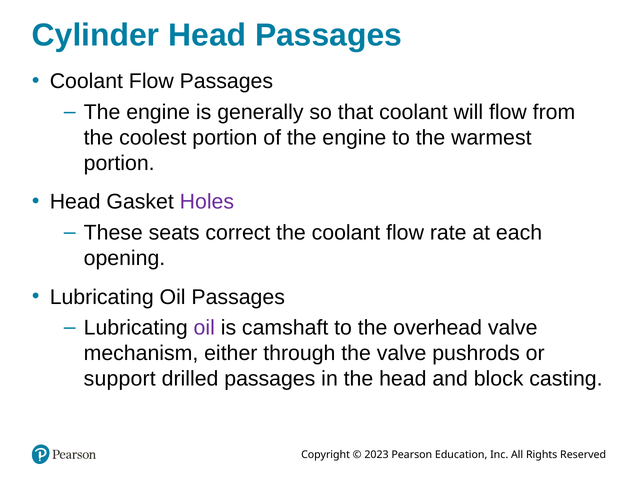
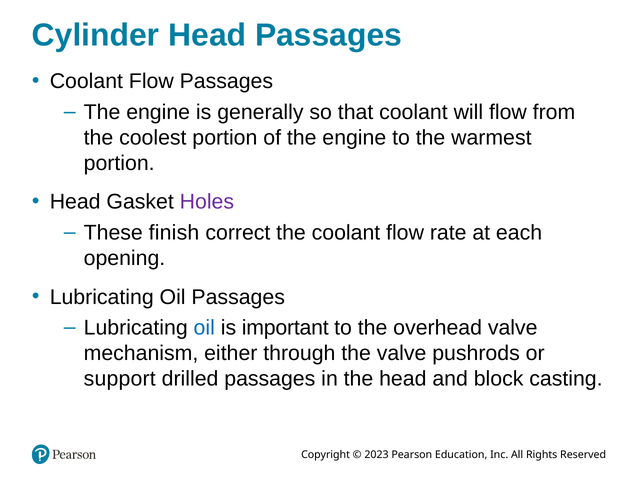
seats: seats -> finish (174, 233)
oil colour: purple -> blue (204, 328)
camshaft: camshaft -> important (285, 328)
